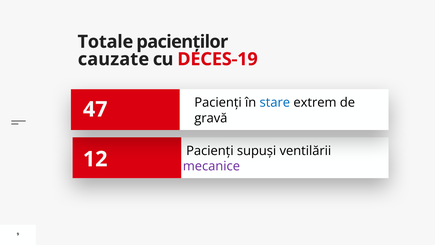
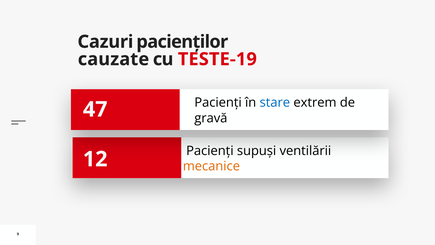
Totale: Totale -> Cazuri (105, 42)
DECES-19: DECES-19 -> TESTE-19 (217, 59)
mecanice colour: purple -> orange (211, 166)
